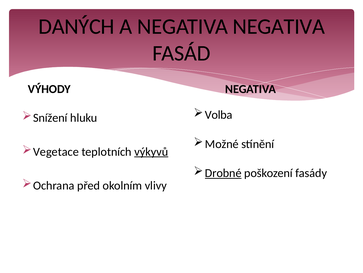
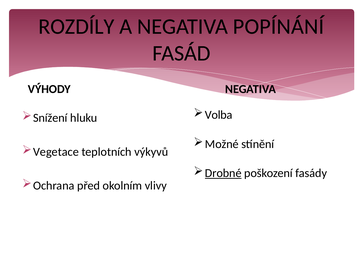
DANÝCH: DANÝCH -> ROZDÍLY (76, 27)
NEGATIVA NEGATIVA: NEGATIVA -> POPÍNÁNÍ (279, 27)
výkyvů underline: present -> none (151, 151)
